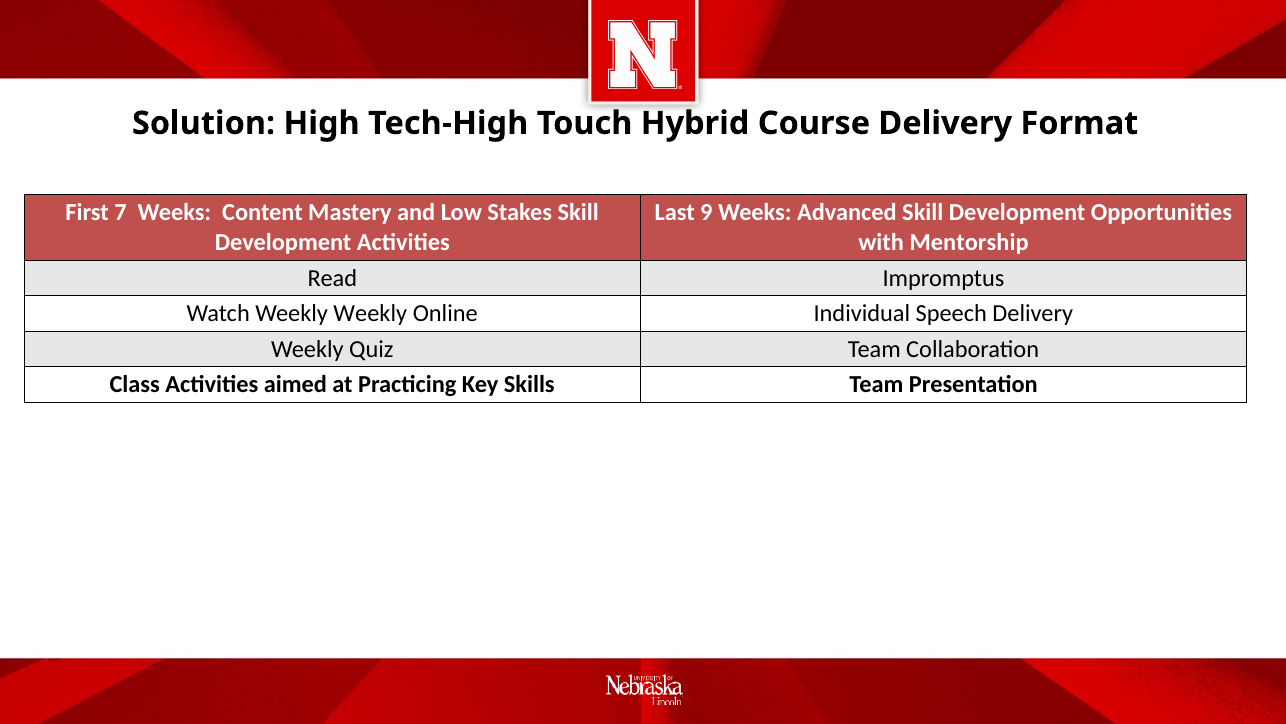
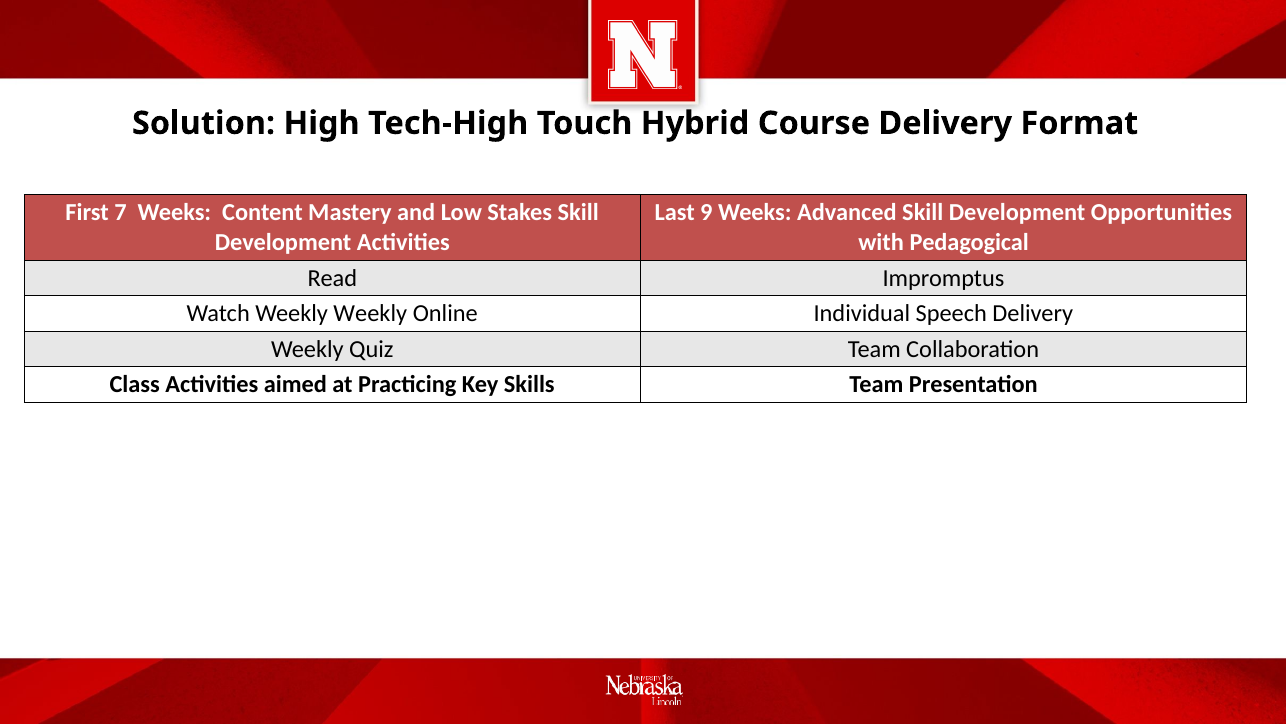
Mentorship: Mentorship -> Pedagogical (969, 242)
